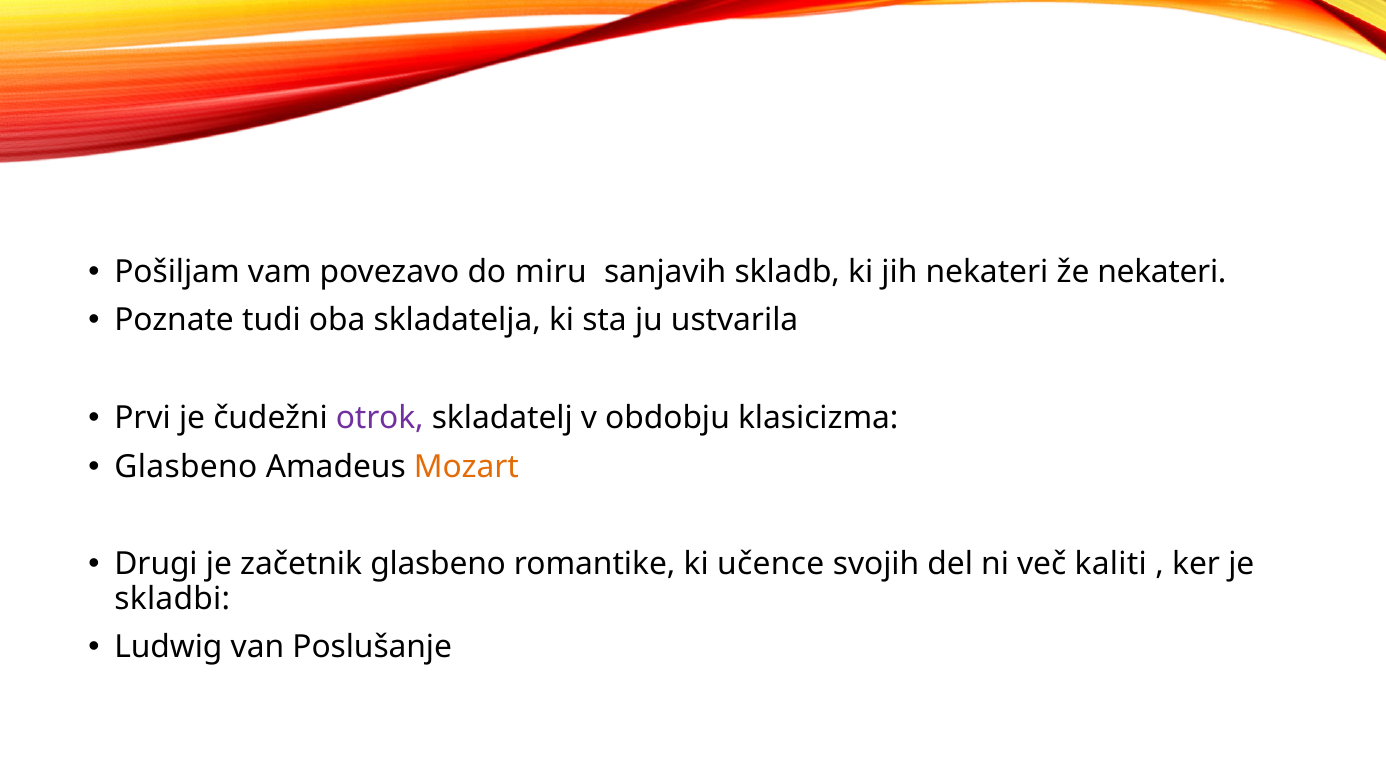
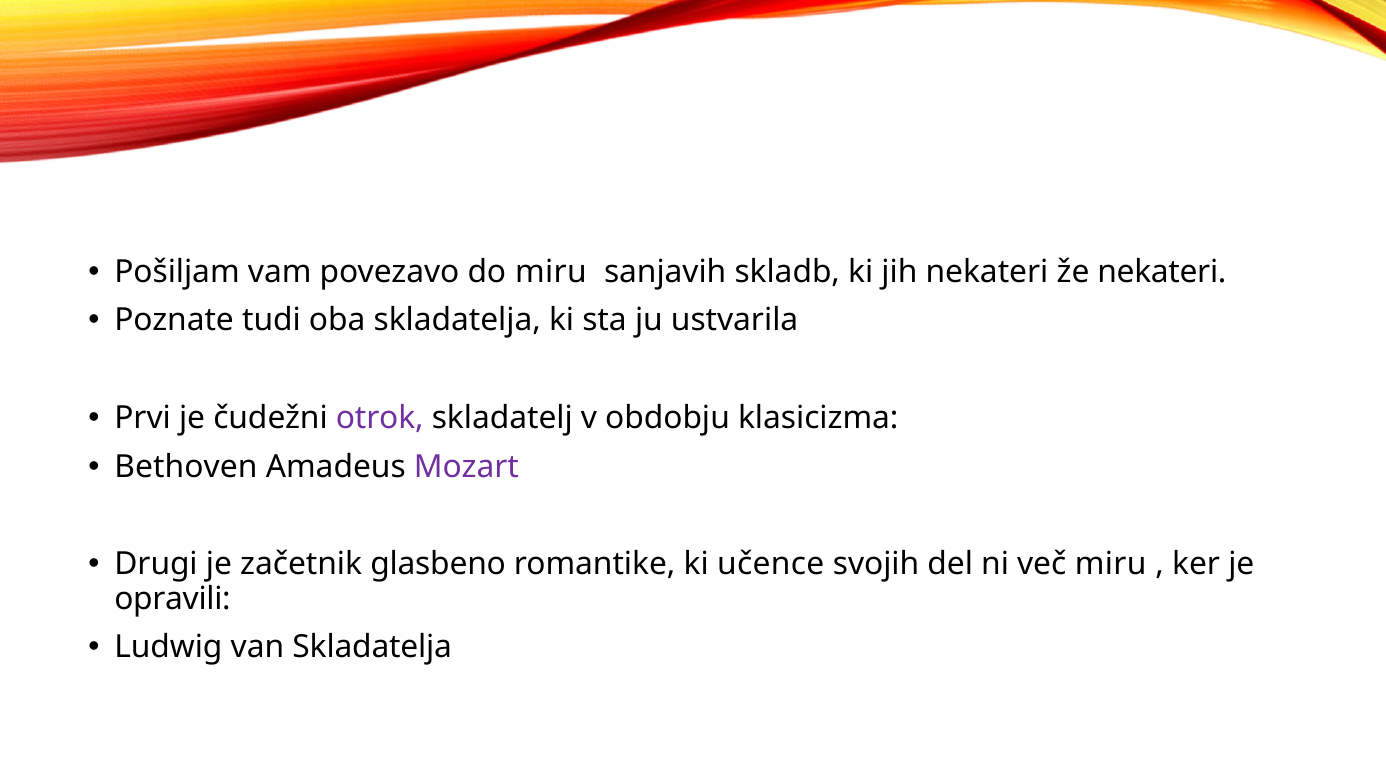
Glasbeno: Glasbeno -> Bethoven (186, 467)
Mozart colour: orange -> purple (466, 467)
več kaliti: kaliti -> miru (1111, 564)
skladbi: skladbi -> opravili (173, 598)
van Poslušanje: Poslušanje -> Skladatelja (372, 647)
